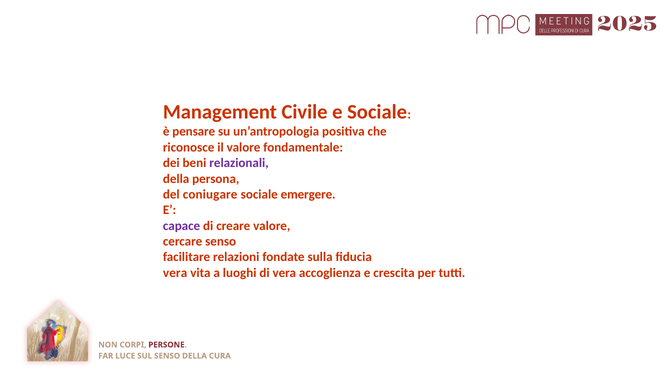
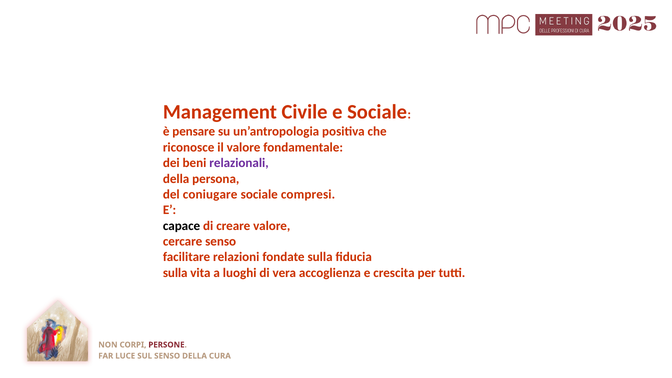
emergere: emergere -> compresi (308, 194)
capace colour: purple -> black (182, 226)
vera: vera -> sulla (175, 273)
